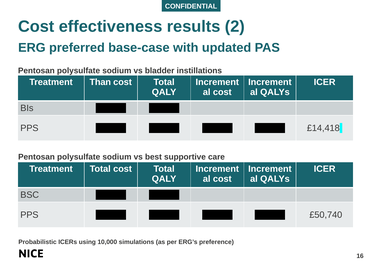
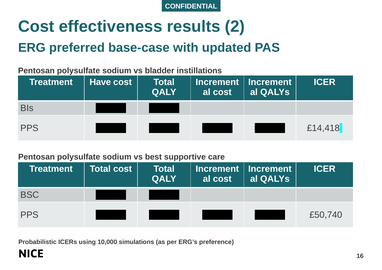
Than: Than -> Have (100, 82)
